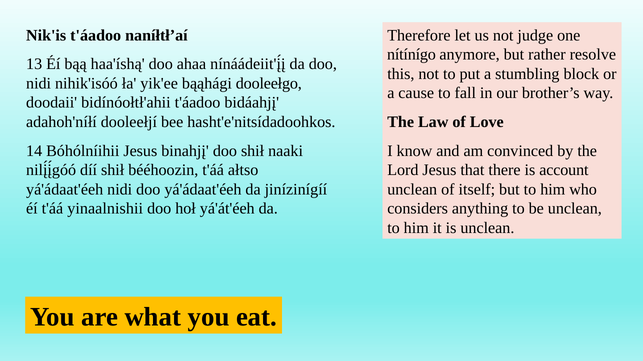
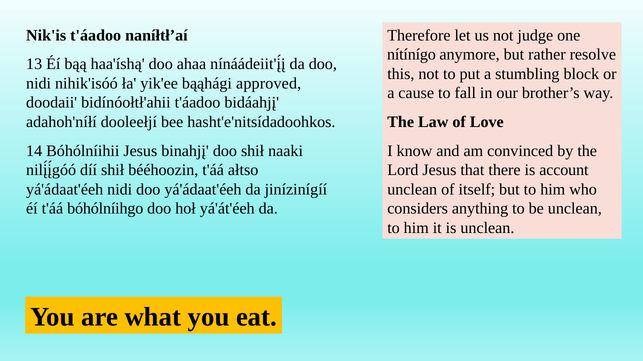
dooleełgo: dooleełgo -> approved (269, 84)
yinaalnishii: yinaalnishii -> bóhólníihgo (105, 209)
